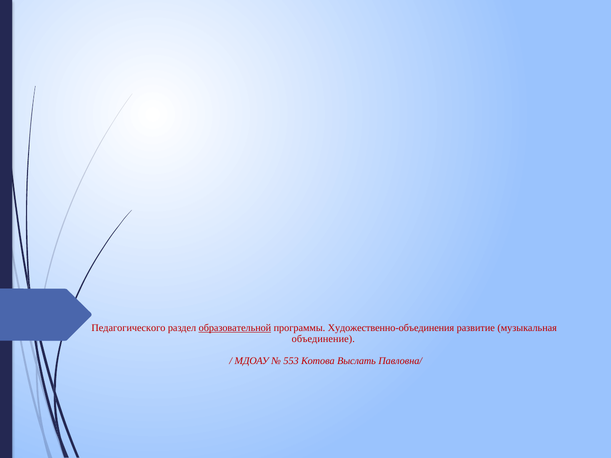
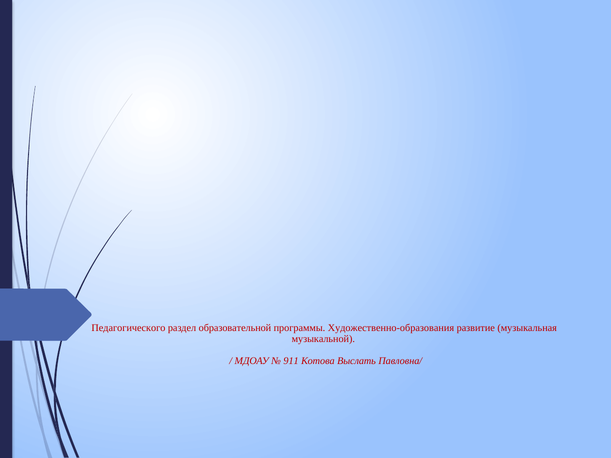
образовательной underline: present -> none (235, 328)
Художественно-объединения: Художественно-объединения -> Художественно-образования (391, 328)
объединение: объединение -> музыкальной (323, 339)
553: 553 -> 911 (291, 361)
